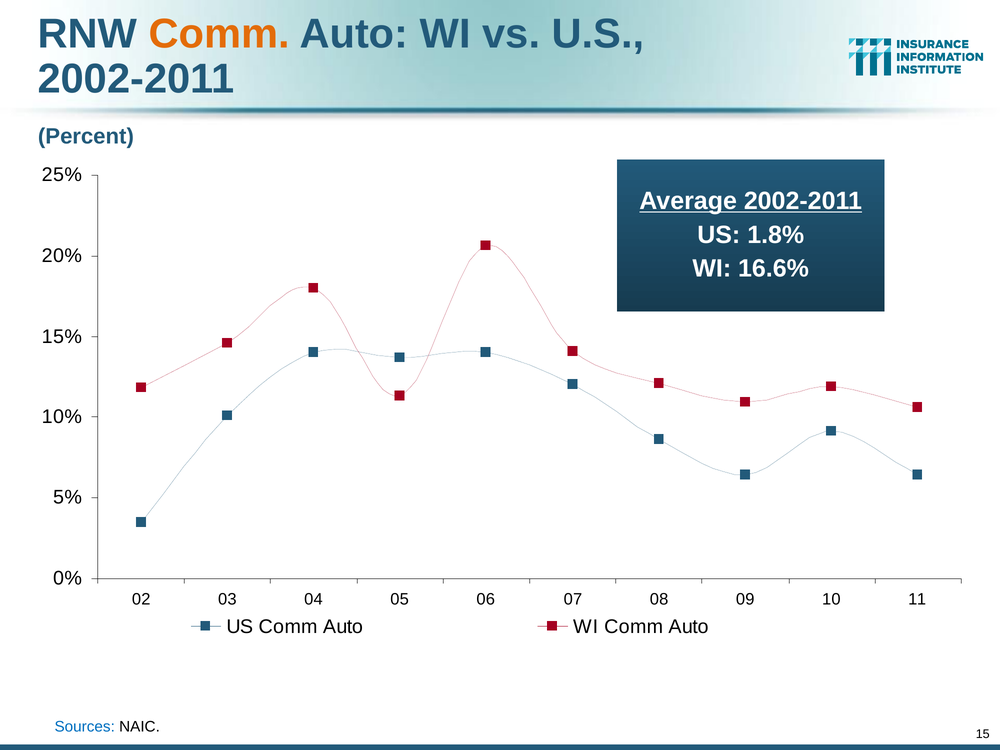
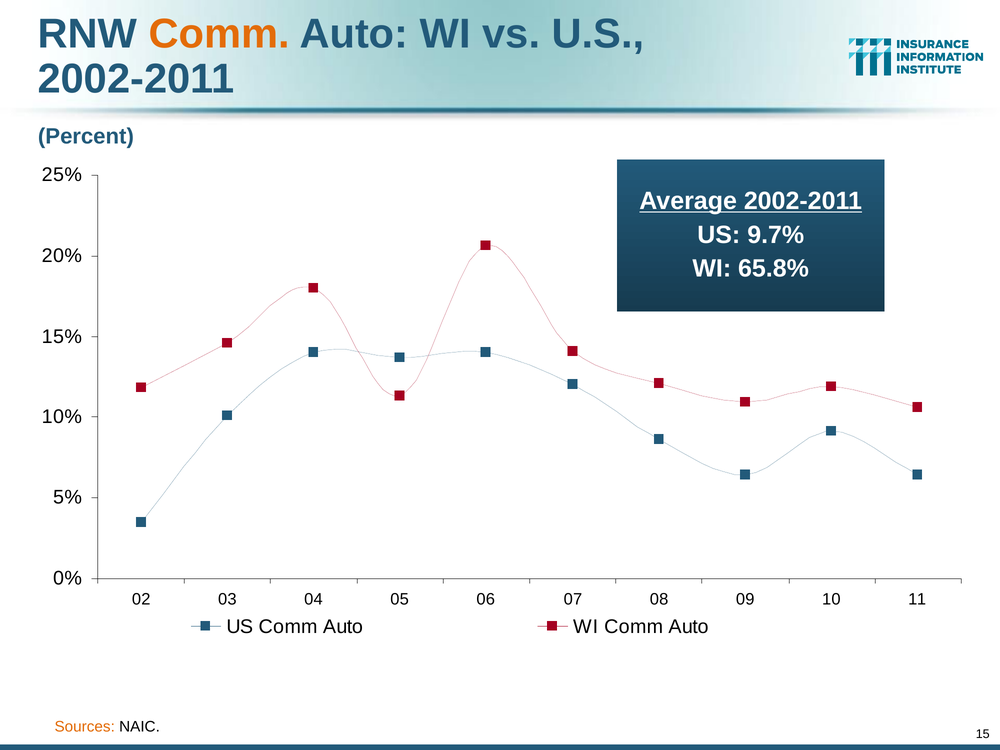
1.8%: 1.8% -> 9.7% (776, 235)
16.6%: 16.6% -> 65.8% (773, 269)
Sources colour: blue -> orange (85, 727)
